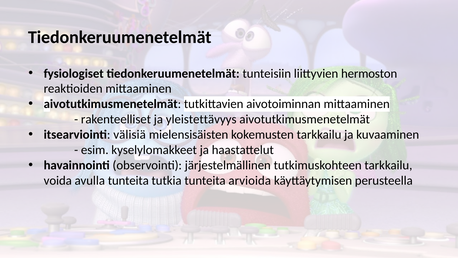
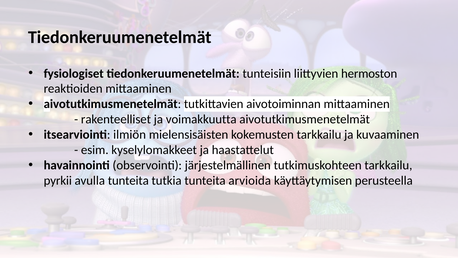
yleistettävyys: yleistettävyys -> voimakkuutta (201, 119)
välisiä: välisiä -> ilmiön (130, 134)
voida: voida -> pyrkii (58, 180)
